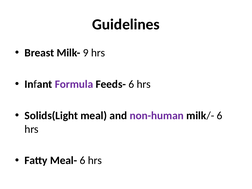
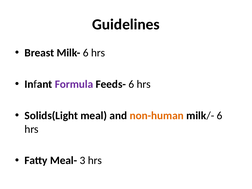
Milk- 9: 9 -> 6 (86, 53)
non-human colour: purple -> orange (157, 116)
Meal- 6: 6 -> 3 (83, 161)
